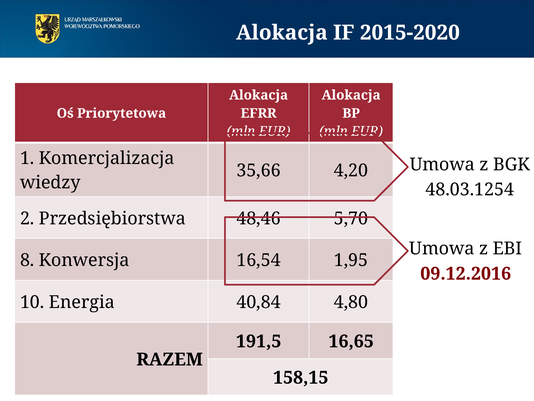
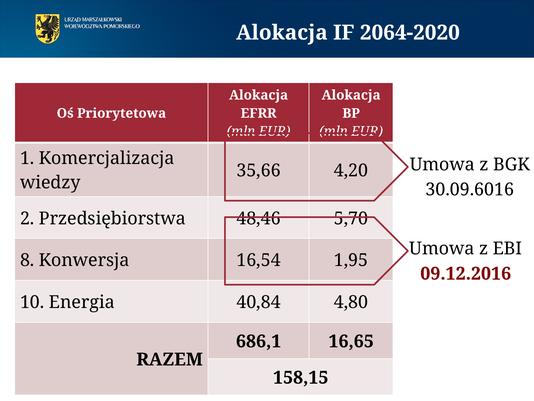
2015-2020: 2015-2020 -> 2064-2020 (410, 33)
48.03.1254: 48.03.1254 -> 30.09.6016 (470, 189)
191,5: 191,5 -> 686,1 (259, 341)
